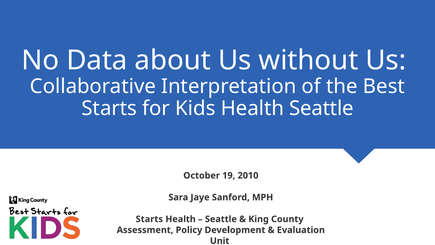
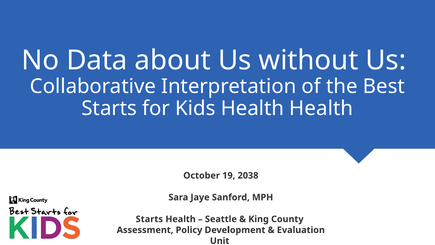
Health Seattle: Seattle -> Health (321, 108)
2010: 2010 -> 2038 (248, 175)
